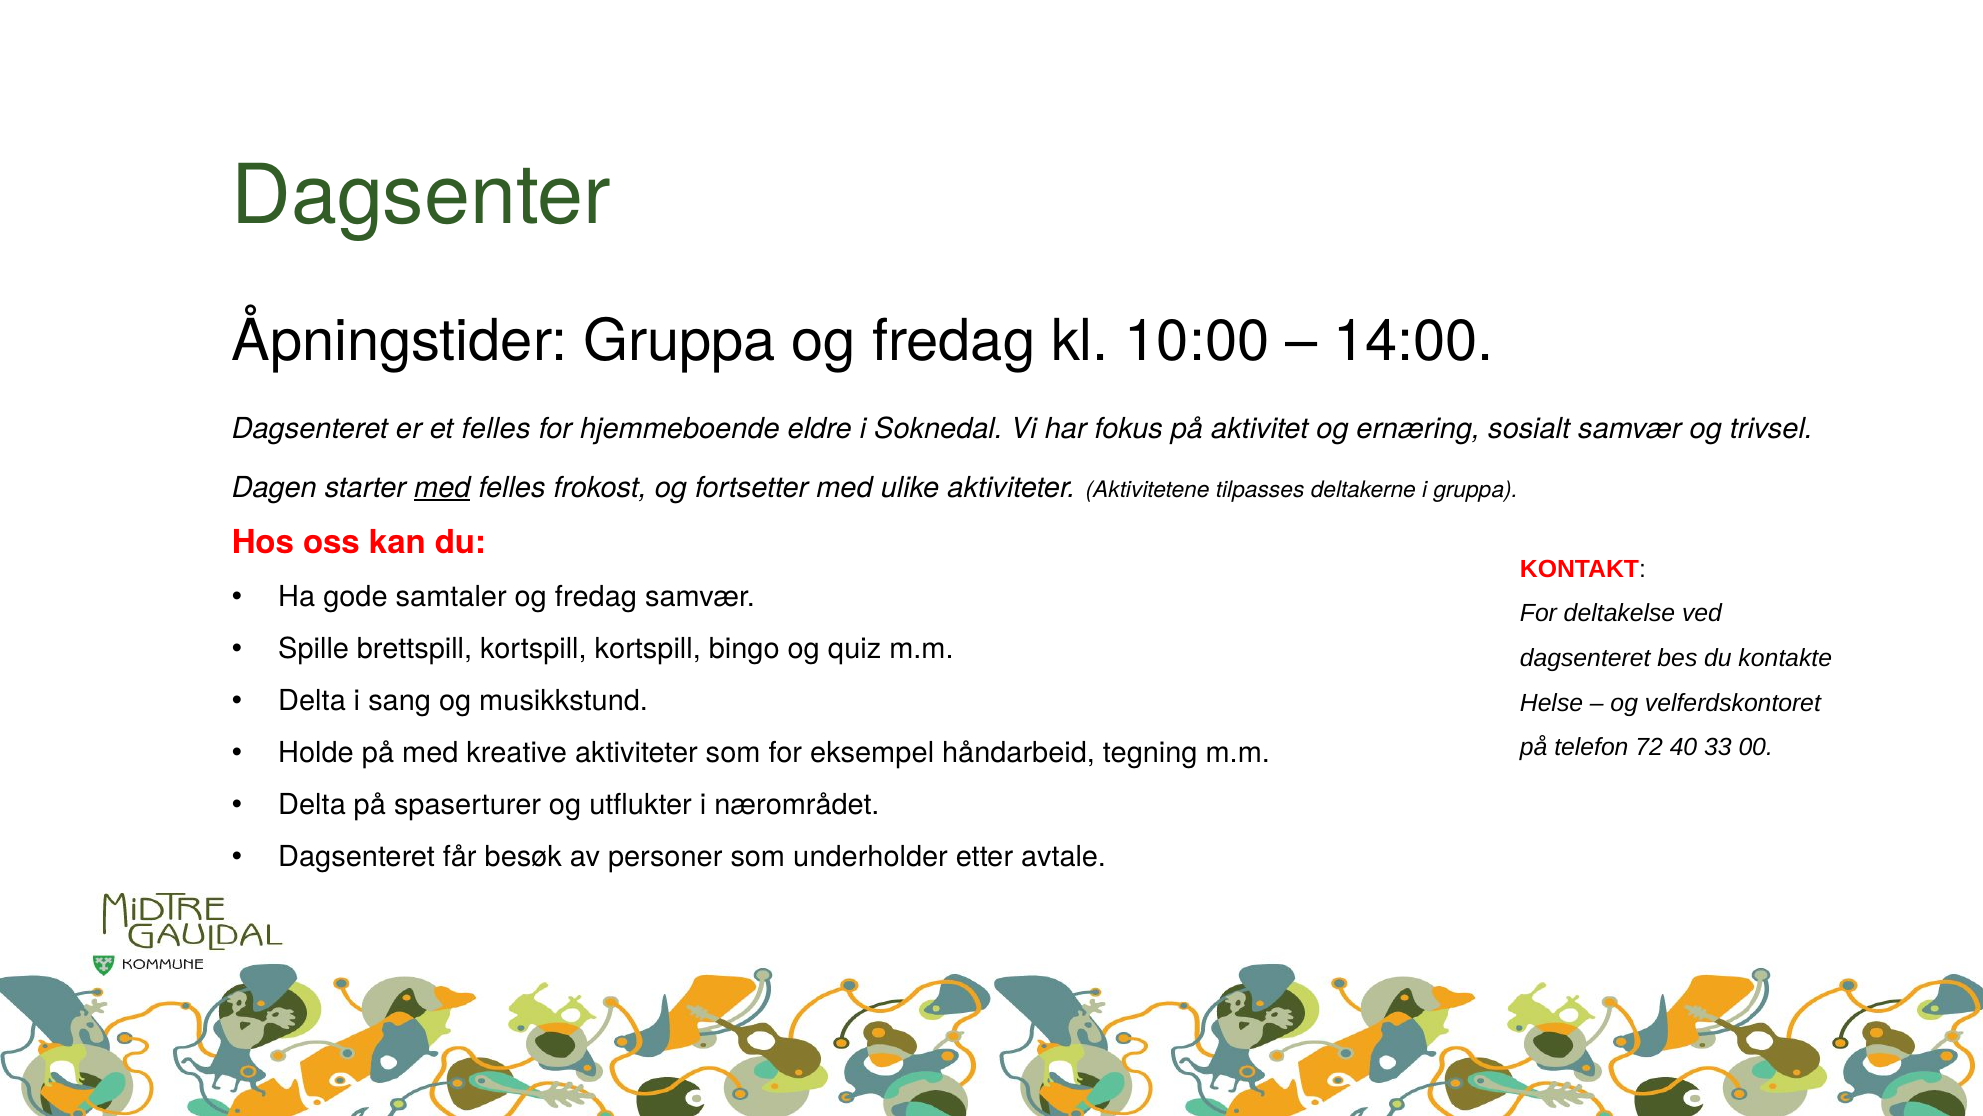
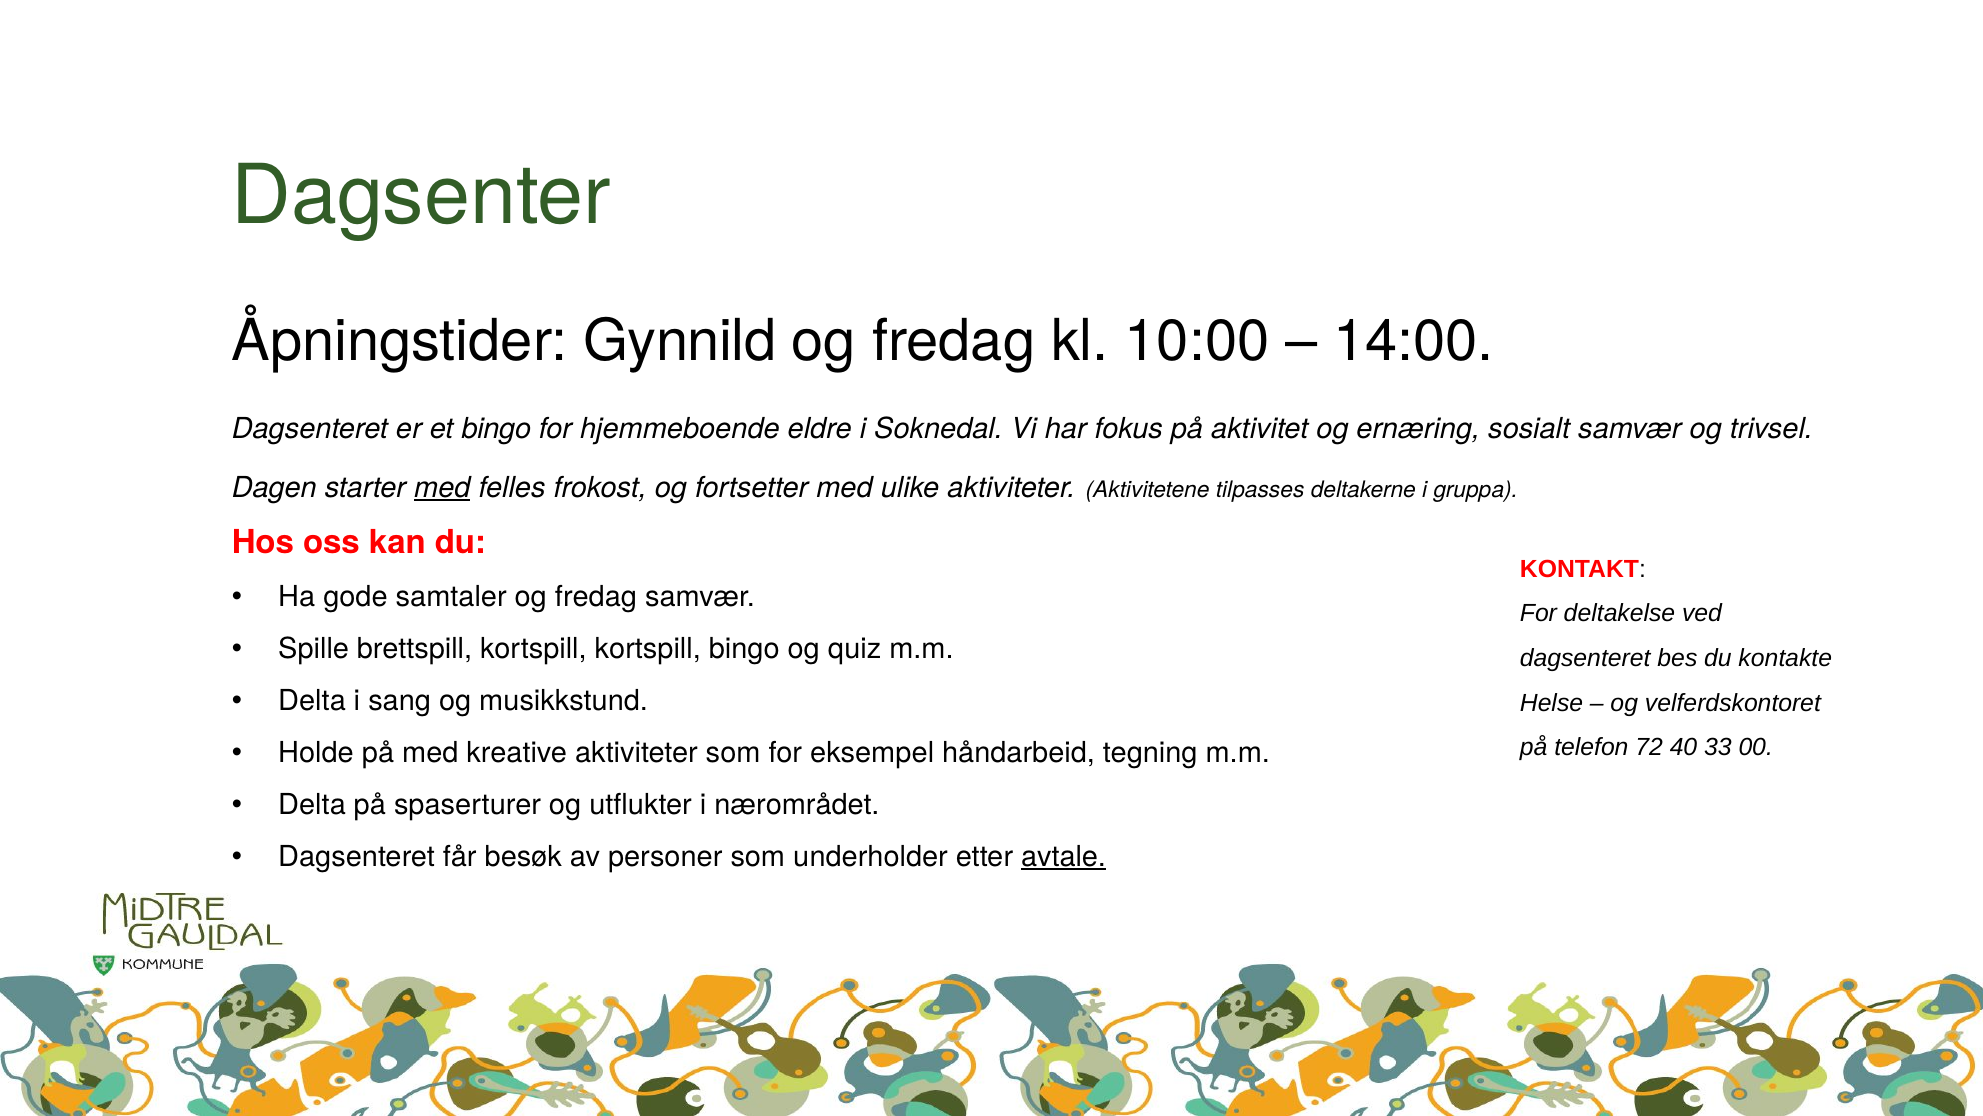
Åpningstider Gruppa: Gruppa -> Gynnild (680, 341)
et felles: felles -> bingo (496, 429)
avtale underline: none -> present (1064, 856)
